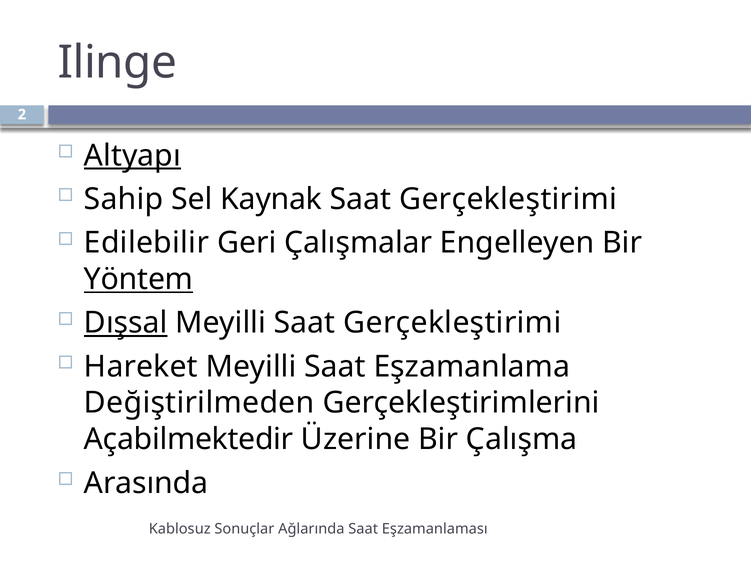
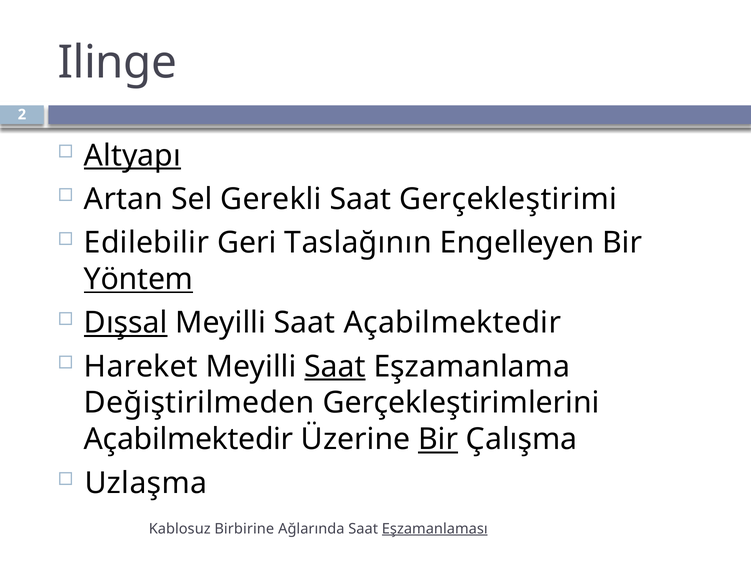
Sahip: Sahip -> Artan (124, 199)
Kaynak: Kaynak -> Gerekli (271, 199)
Çalışmalar: Çalışmalar -> Taslağının (358, 243)
Meyilli Saat Gerçekleştirimi: Gerçekleştirimi -> Açabilmektedir (452, 323)
Saat underline: none -> present (335, 366)
Bir underline: none -> present (438, 439)
Arasında: Arasında -> Uzlaşma (146, 482)
Sonuçlar: Sonuçlar -> Birbirine (244, 528)
Eşzamanlaması underline: none -> present (435, 528)
